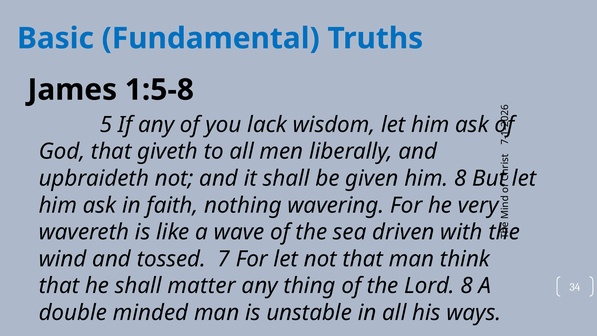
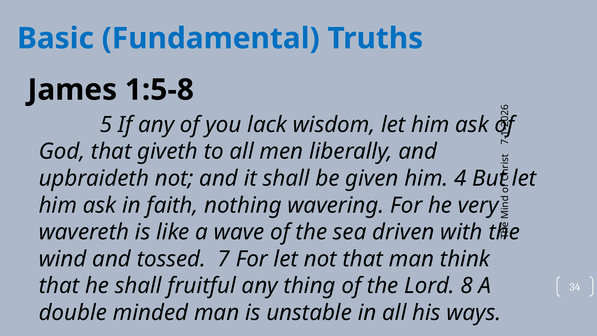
him 8: 8 -> 4 (460, 178)
matter: matter -> fruitful (202, 286)
